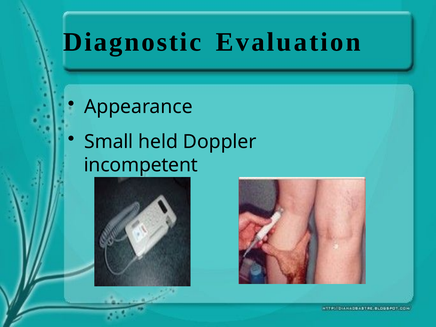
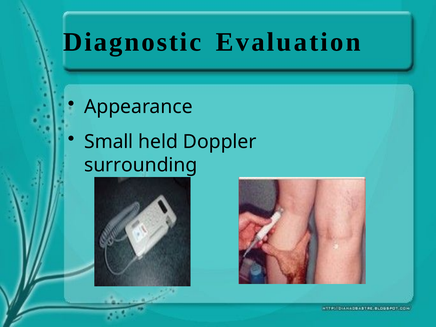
incompetent: incompetent -> surrounding (141, 165)
